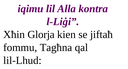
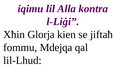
Tagħna: Tagħna -> Mdejqa (56, 47)
